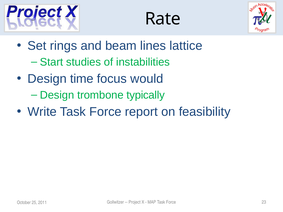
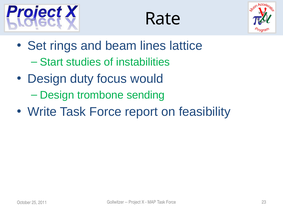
time: time -> duty (82, 79)
typically: typically -> sending (146, 95)
